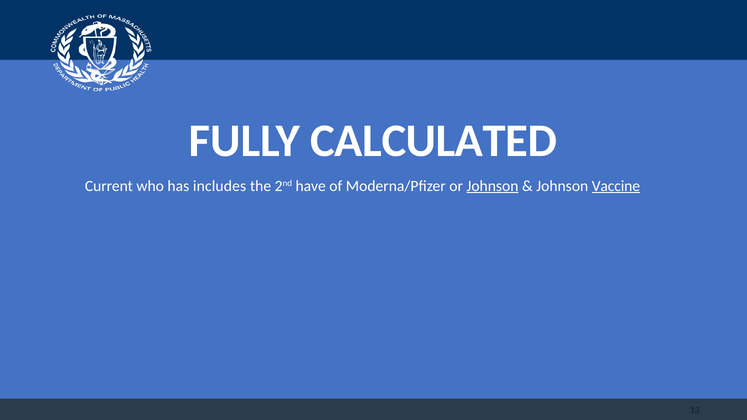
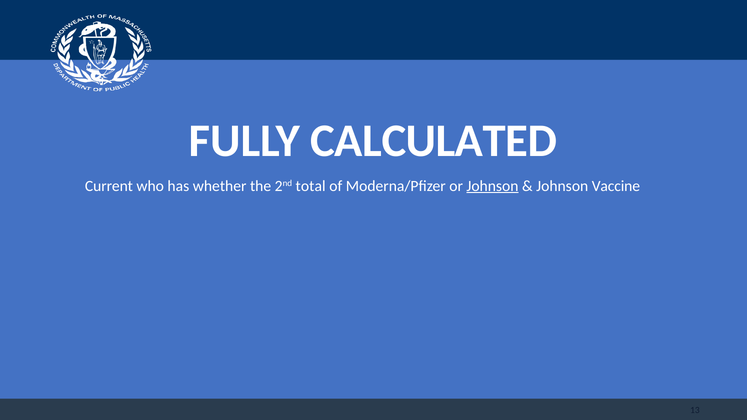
includes: includes -> whether (220, 186)
have: have -> total (311, 186)
Vaccine underline: present -> none (616, 186)
